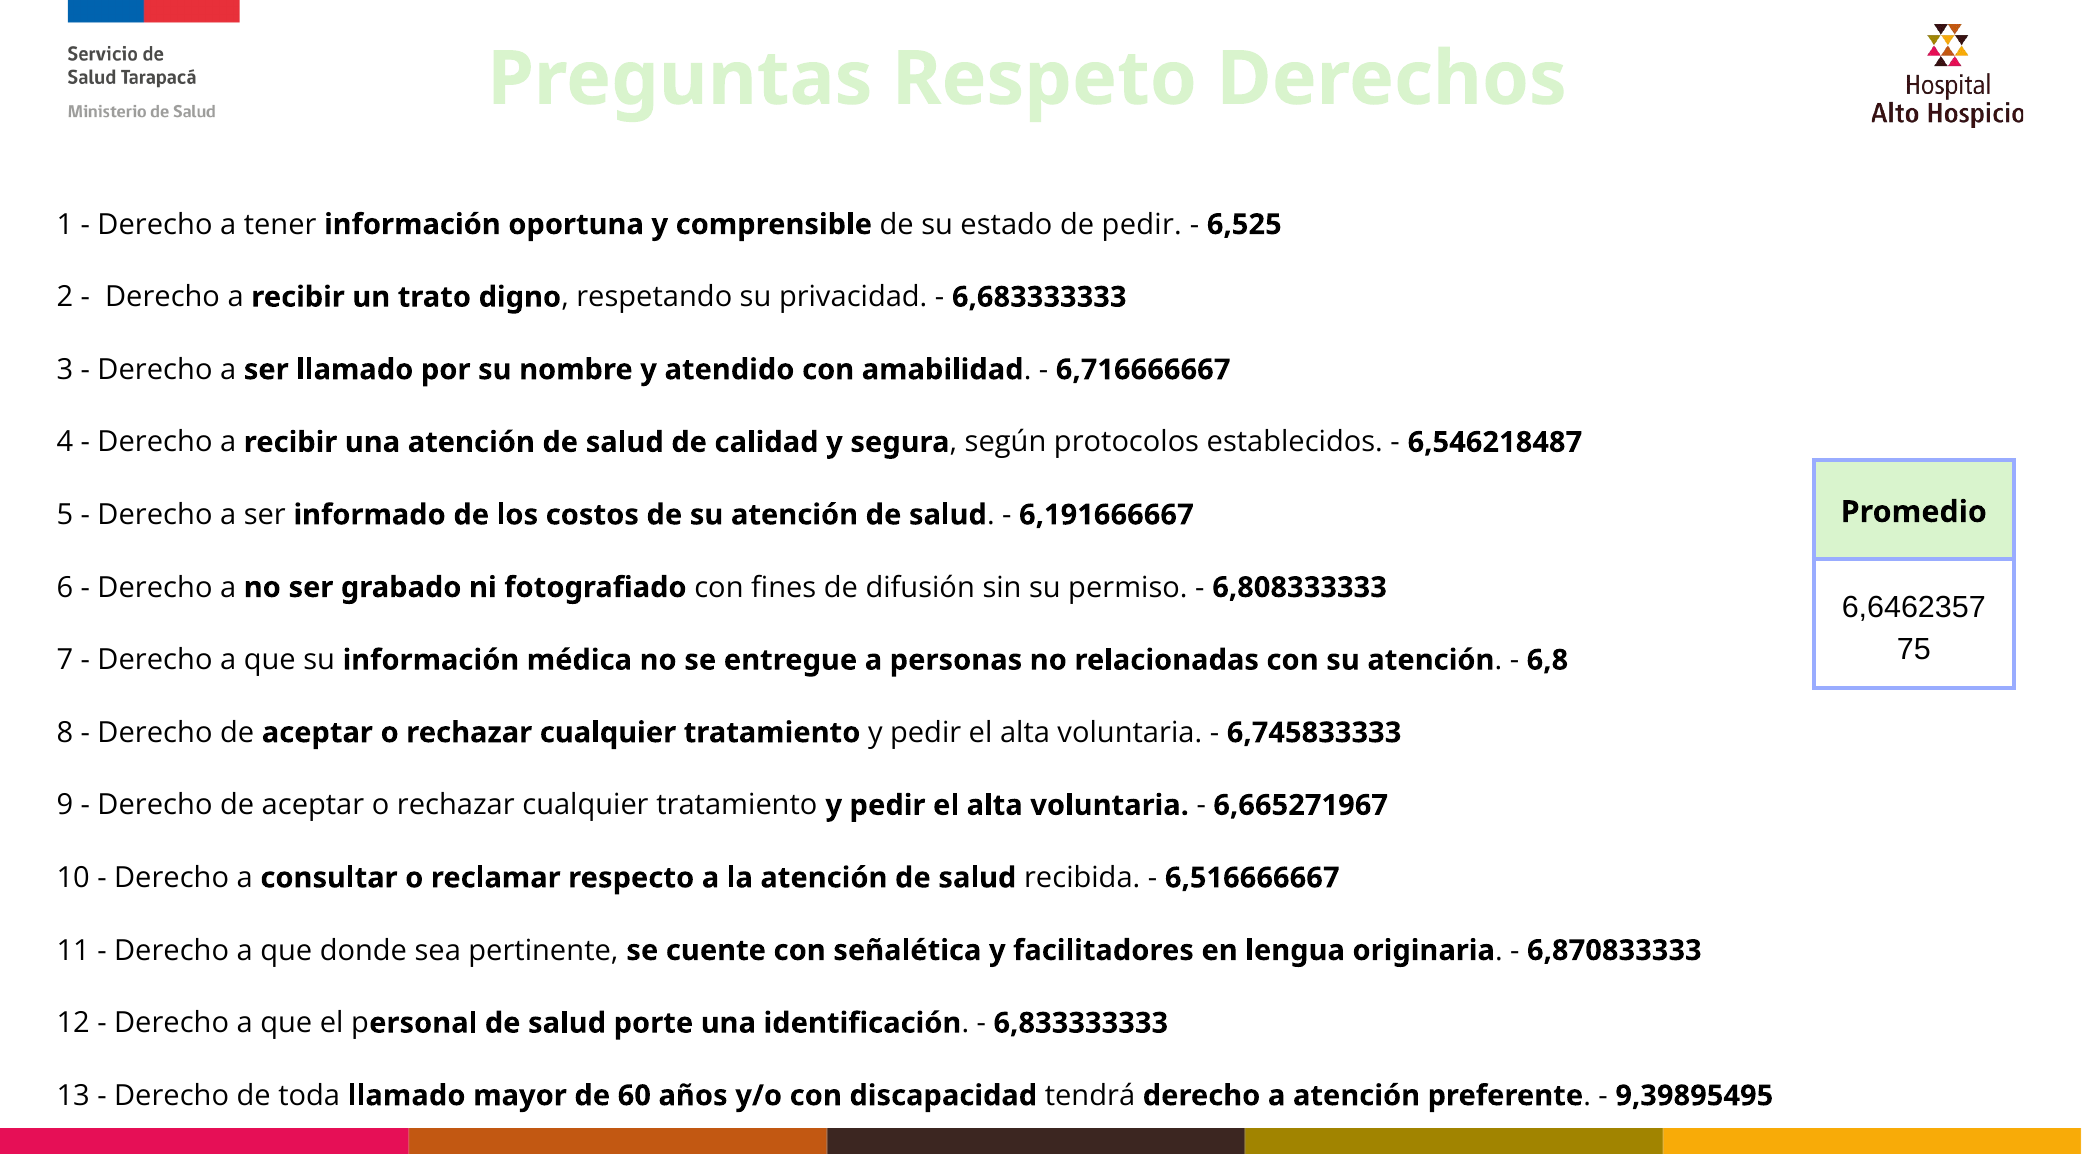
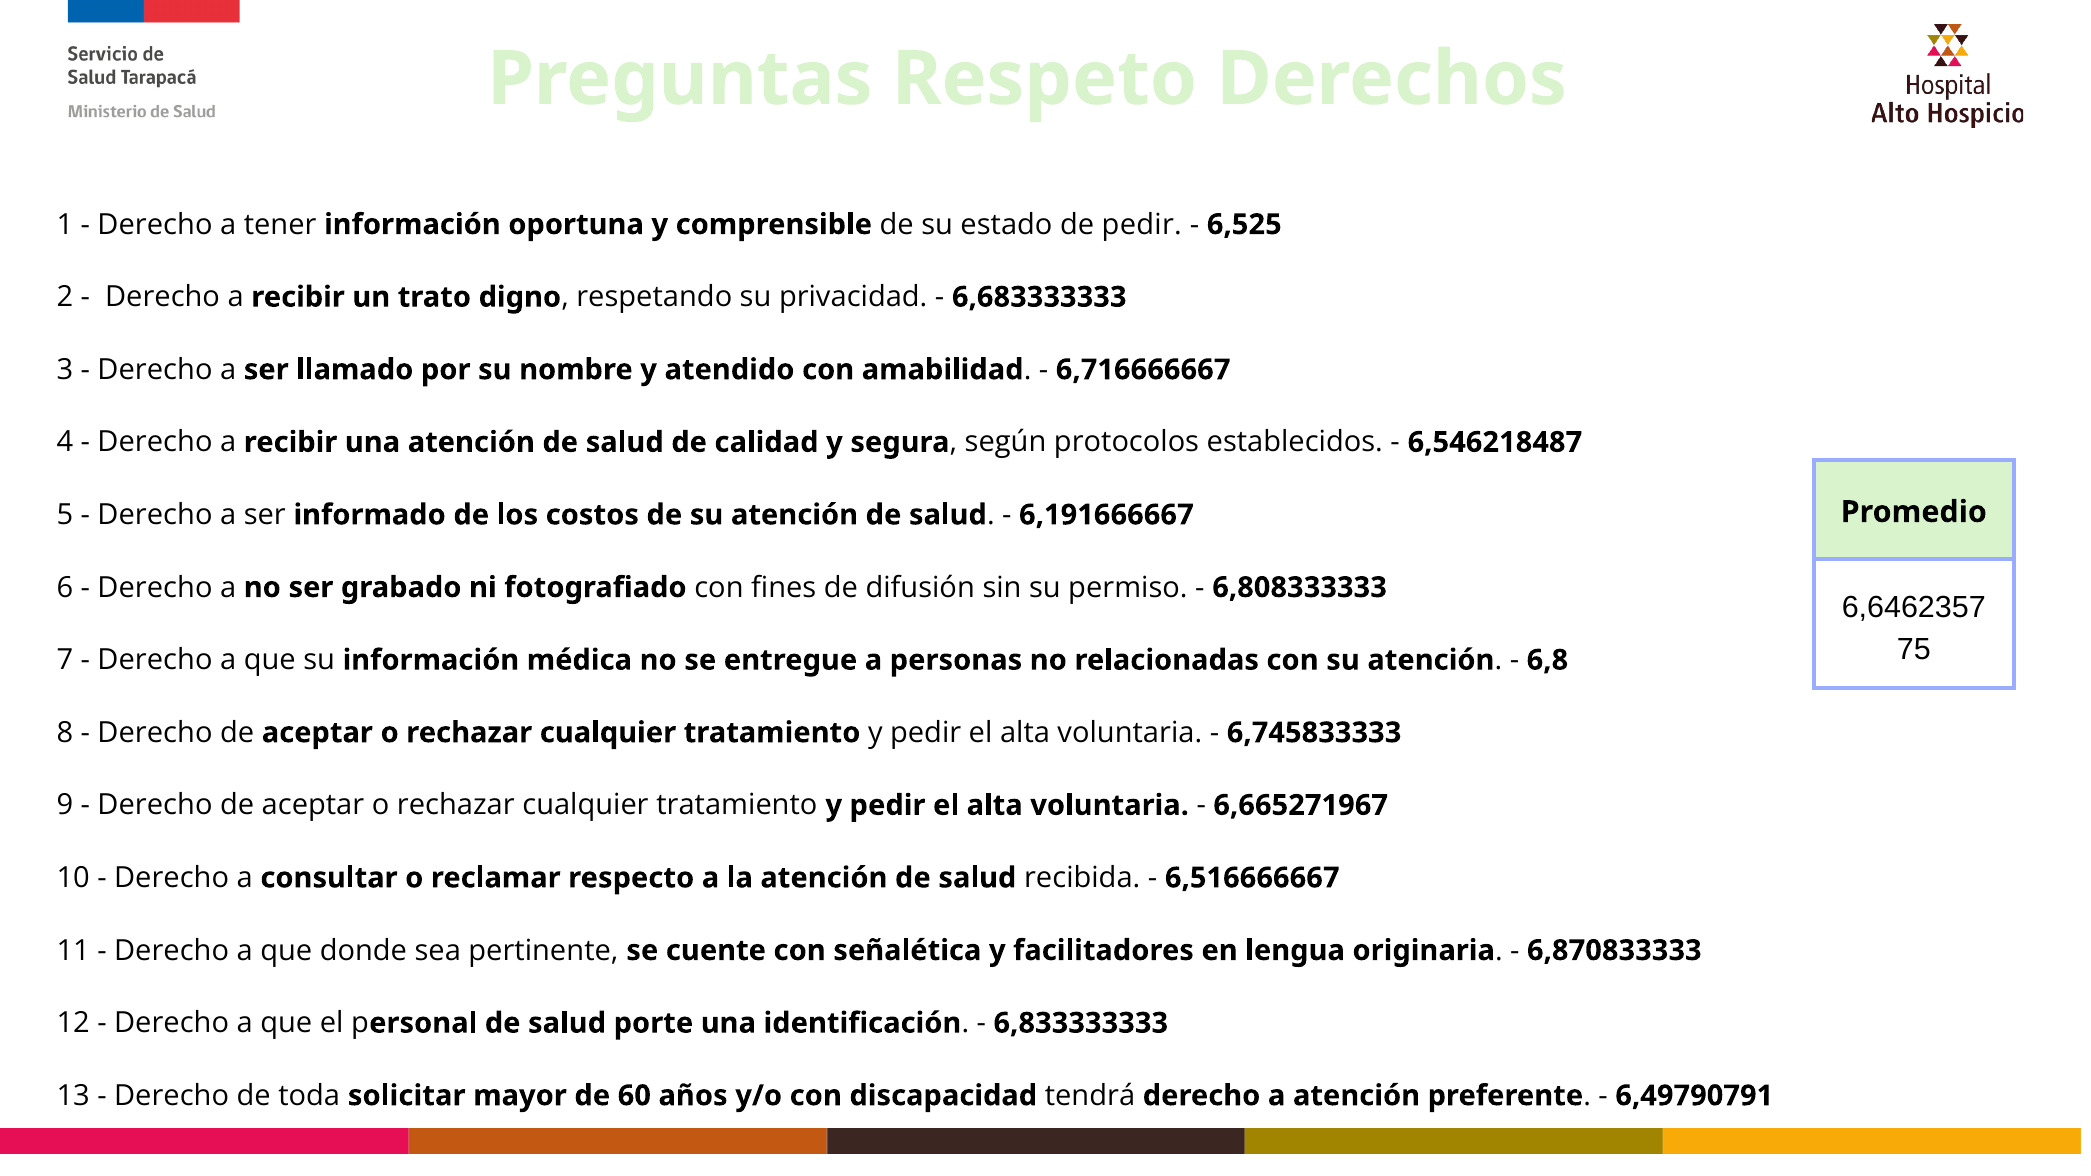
toda llamado: llamado -> solicitar (407, 1096)
9,39895495: 9,39895495 -> 6,49790791 (1694, 1096)
